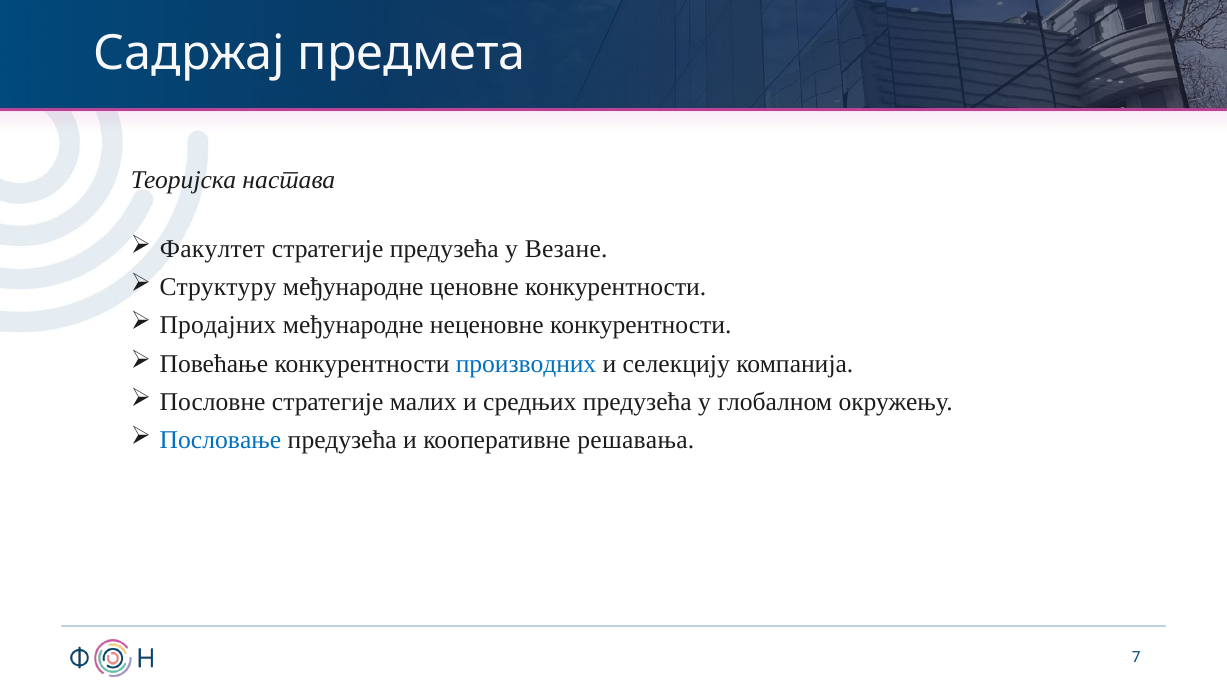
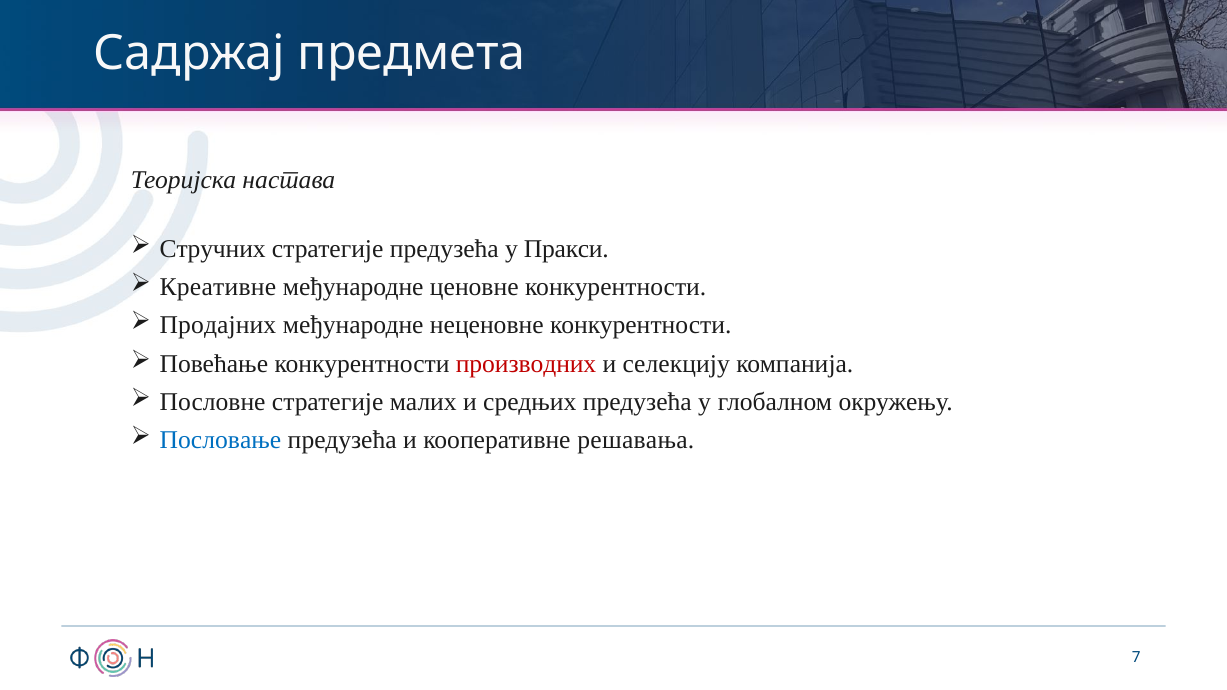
Факултет: Факултет -> Стручних (213, 249)
Везане: Везане -> Пракси (566, 249)
Структуру: Структуру -> Креативне (218, 287)
производних colour: blue -> red (526, 364)
